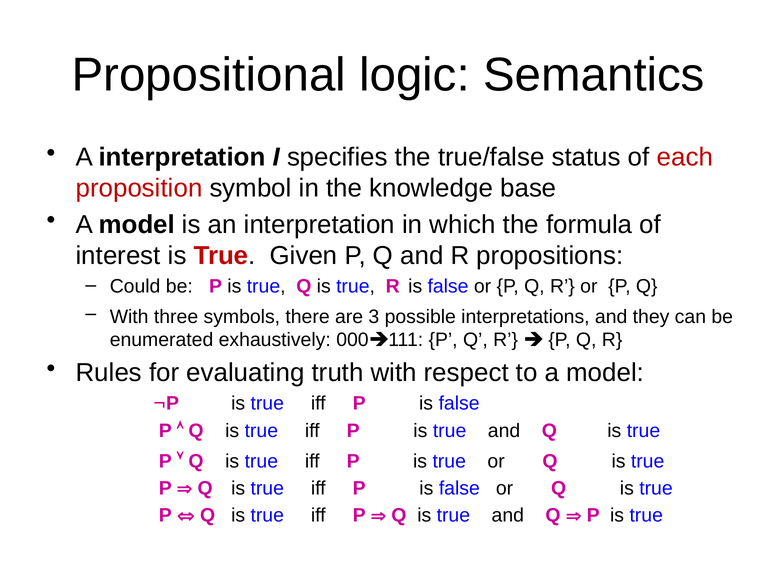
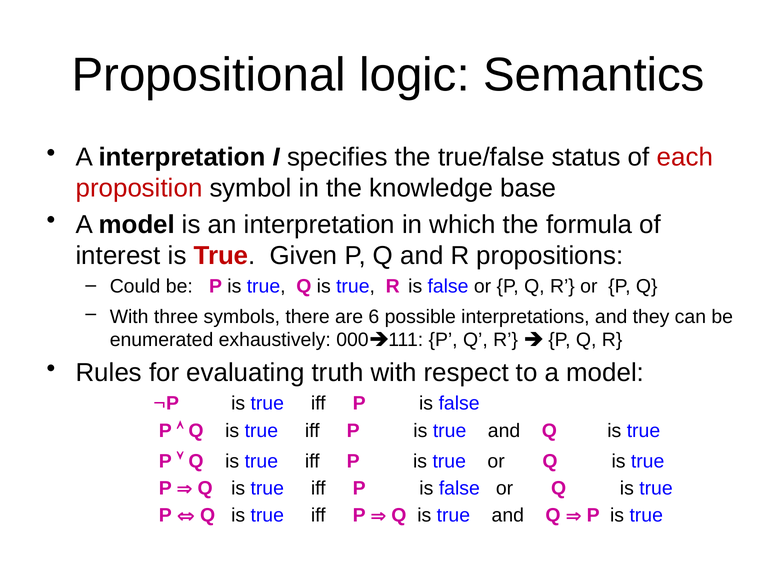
3: 3 -> 6 (374, 317)
